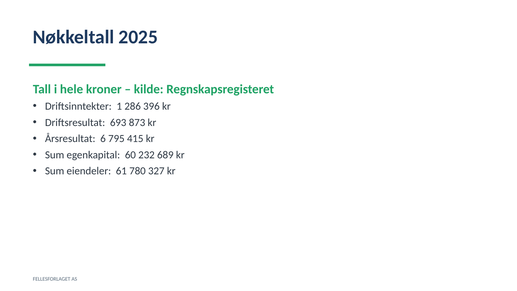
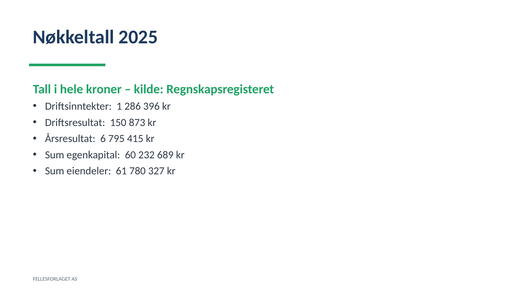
693: 693 -> 150 (118, 122)
